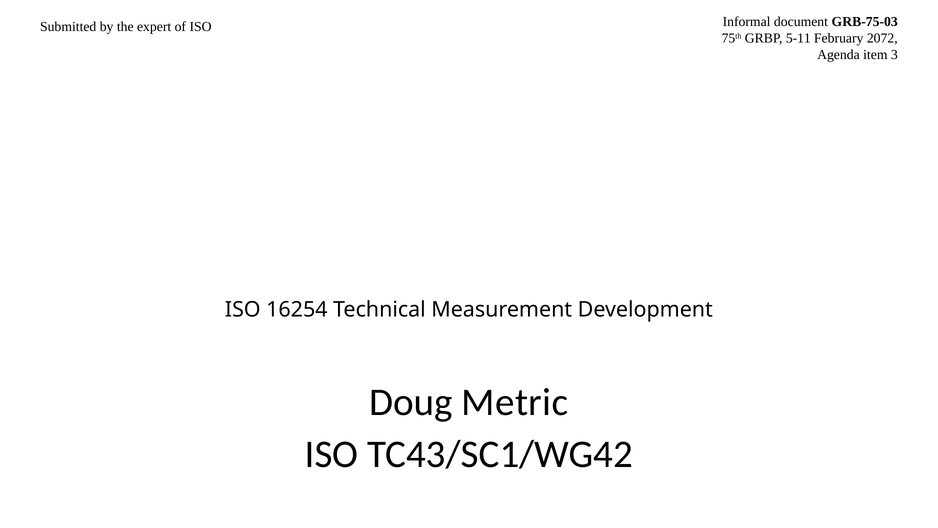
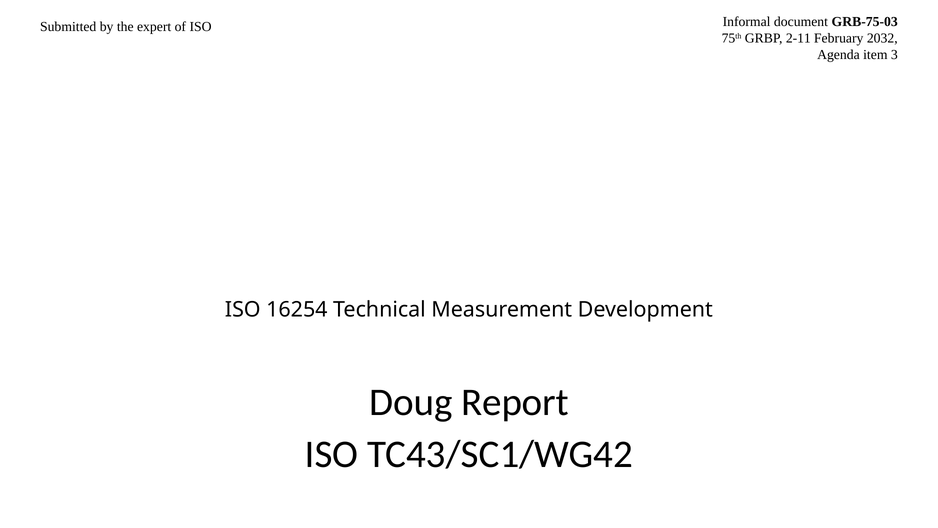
5-11: 5-11 -> 2-11 (798, 38)
2072: 2072 -> 2032 (882, 38)
Metric: Metric -> Report (515, 402)
